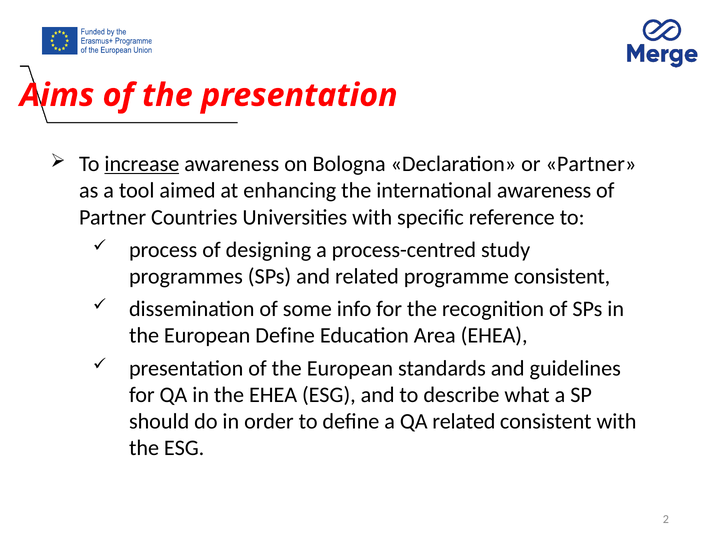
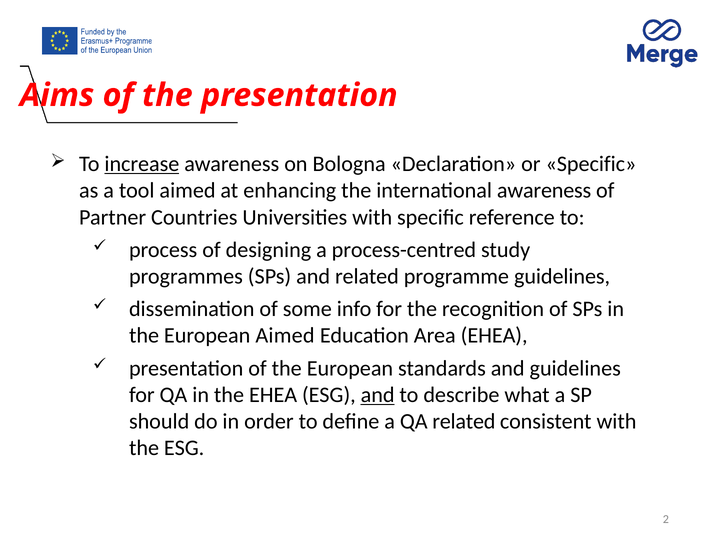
or Partner: Partner -> Specific (591, 164)
programme consistent: consistent -> guidelines (562, 277)
European Define: Define -> Aimed (285, 336)
and underline: none -> present (378, 395)
